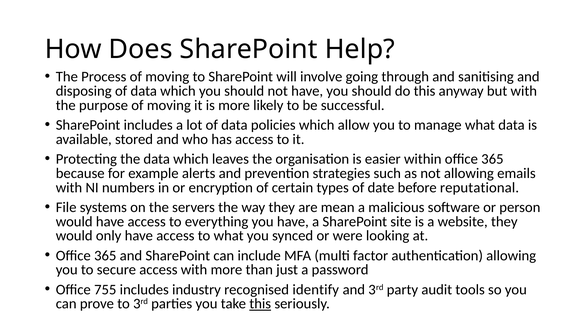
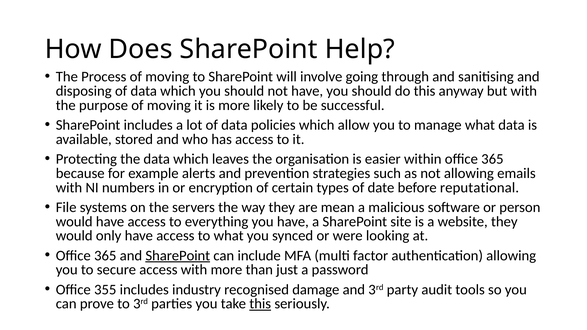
SharePoint underline: none -> present (178, 256)
755: 755 -> 355 (105, 290)
identify: identify -> damage (316, 290)
